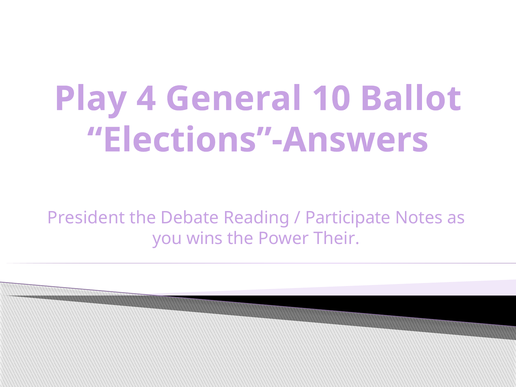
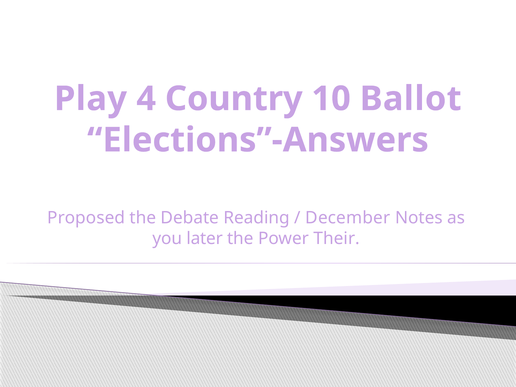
General: General -> Country (234, 99)
President: President -> Proposed (86, 218)
Participate: Participate -> December (348, 218)
wins: wins -> later (205, 239)
